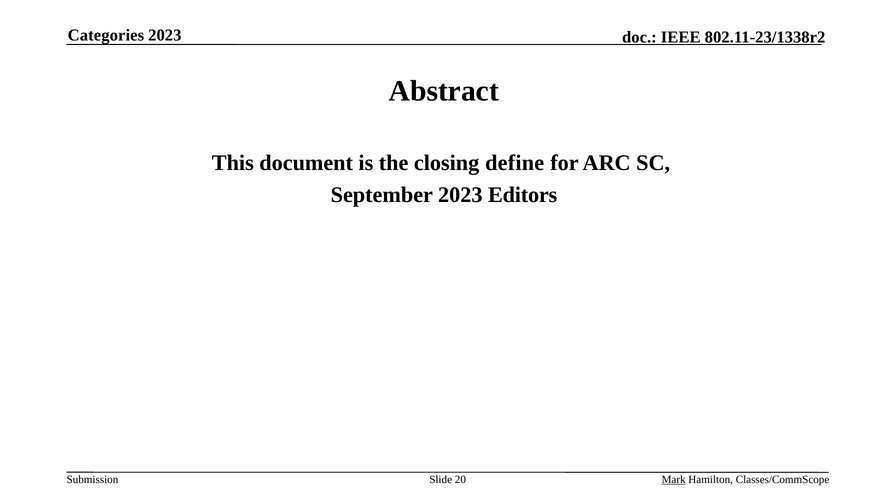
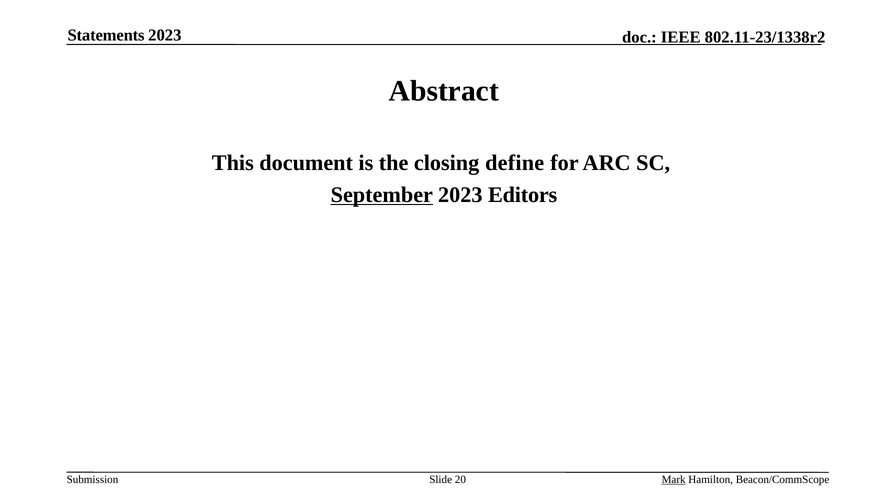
Categories: Categories -> Statements (106, 35)
September underline: none -> present (382, 195)
Classes/CommScope: Classes/CommScope -> Beacon/CommScope (783, 479)
